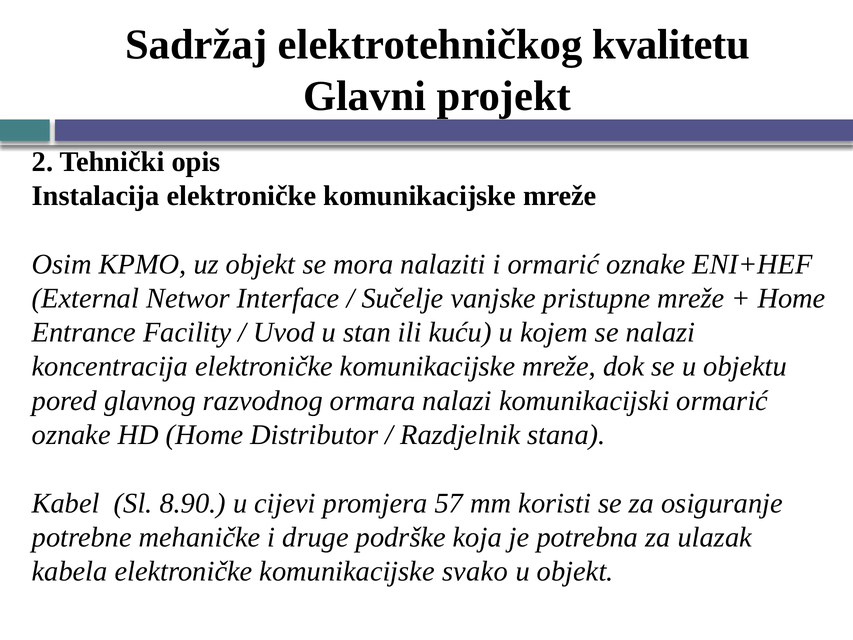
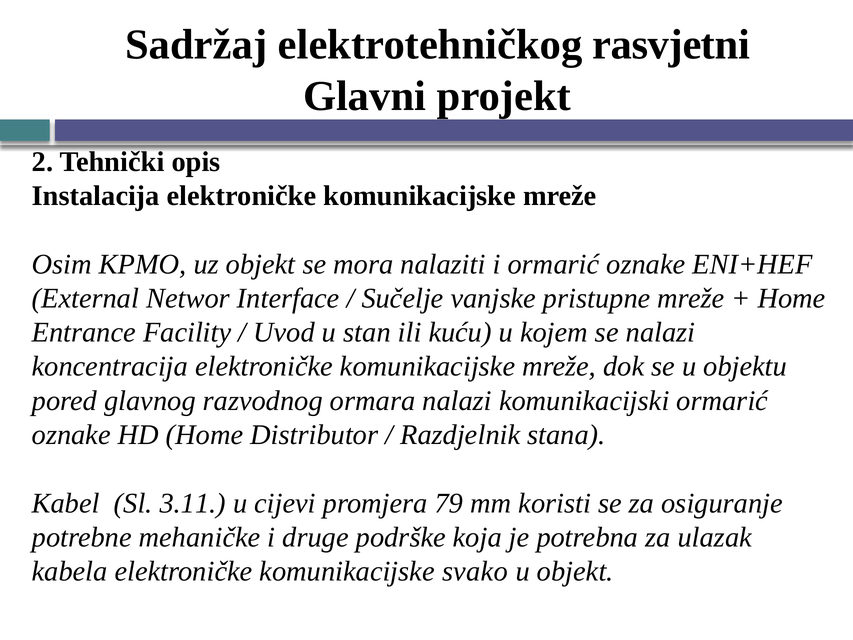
kvalitetu: kvalitetu -> rasvjetni (671, 45)
8.90: 8.90 -> 3.11 (193, 503)
57: 57 -> 79 (449, 503)
